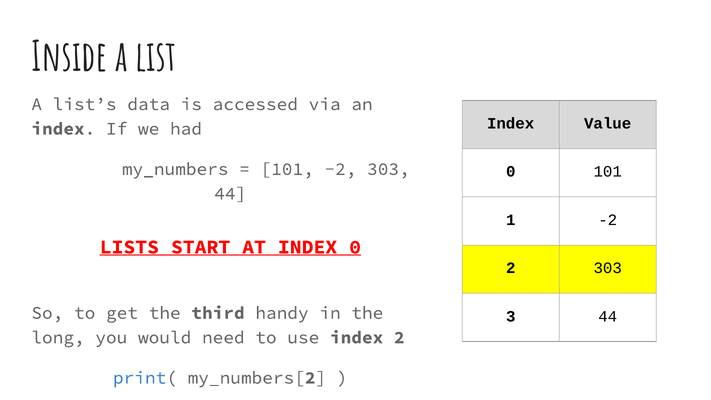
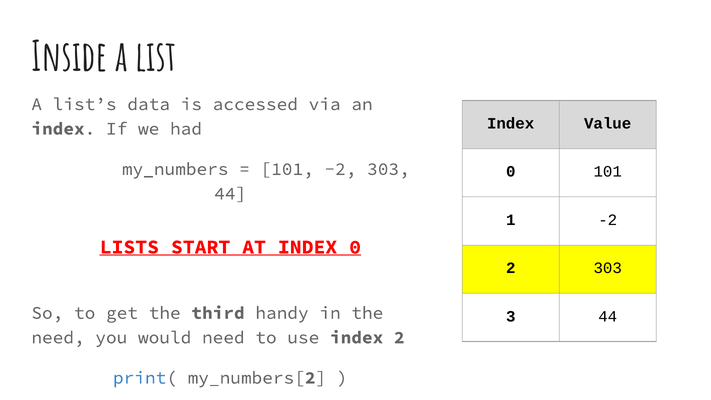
long: long -> need (58, 337)
